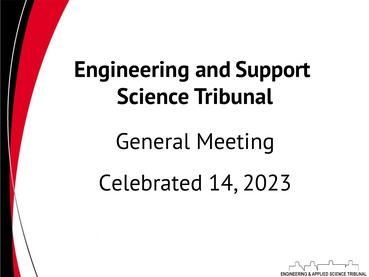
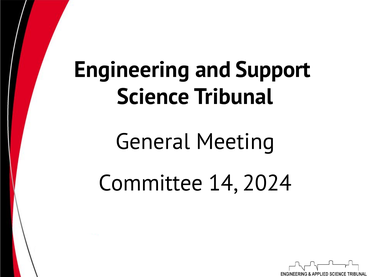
Celebrated: Celebrated -> Committee (151, 183)
2023: 2023 -> 2024 (267, 183)
